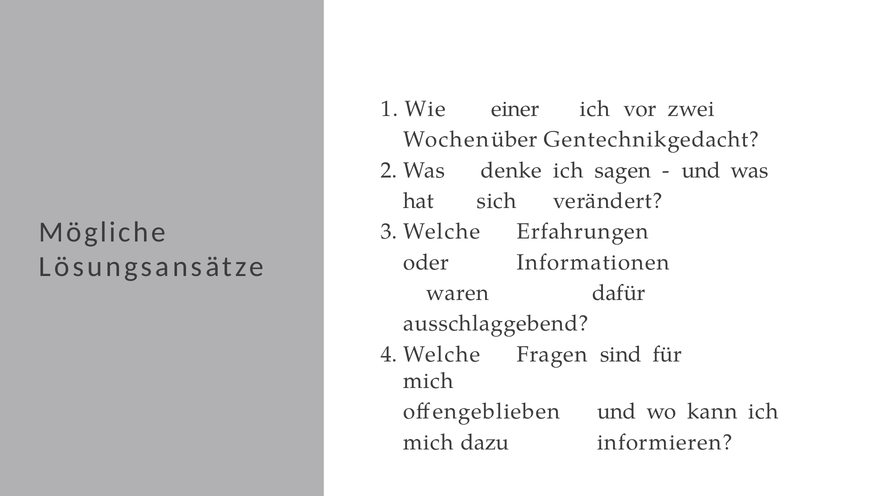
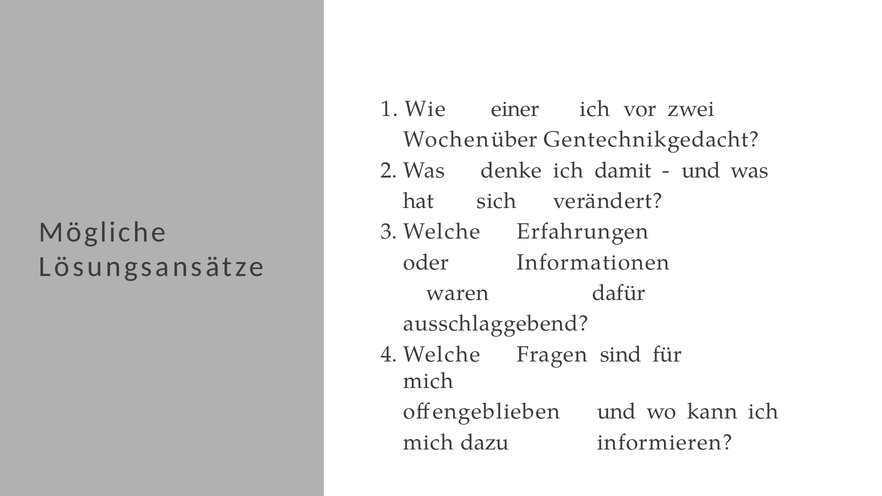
sagen: sagen -> damit (623, 170)
